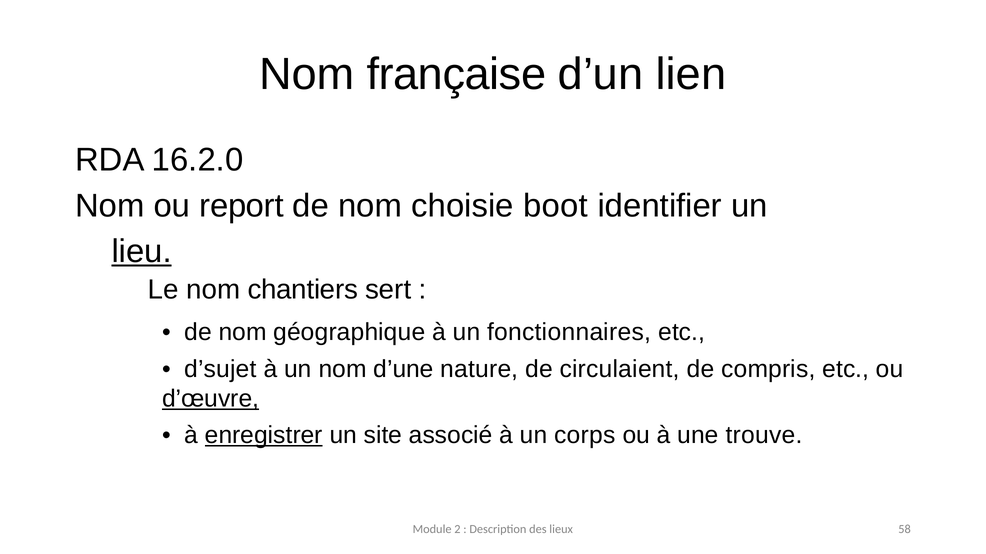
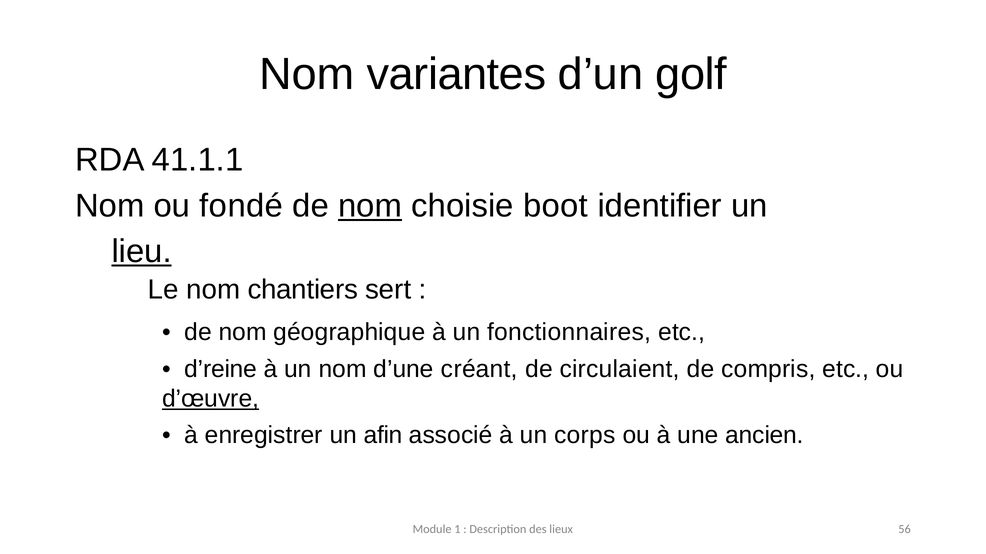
française: française -> variantes (456, 74)
lien: lien -> golf (691, 74)
16.2.0: 16.2.0 -> 41.1.1 (198, 160)
report: report -> fondé (241, 206)
nom underline: none -> present (370, 206)
d’sujet: d’sujet -> d’reine (221, 369)
nature: nature -> créant (479, 369)
enregistrer underline: present -> none (264, 436)
site: site -> afin (383, 436)
trouve: trouve -> ancien (765, 436)
2: 2 -> 1 (457, 530)
58: 58 -> 56 (905, 530)
